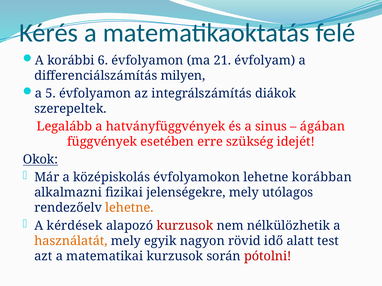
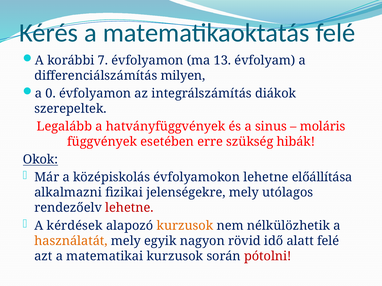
6: 6 -> 7 (103, 60)
21: 21 -> 13 (222, 60)
5: 5 -> 0 (51, 94)
ágában: ágában -> moláris (323, 127)
idejét: idejét -> hibák (296, 142)
korábban: korábban -> előállítása (322, 178)
lehetne colour: orange -> red (129, 208)
kurzusok colour: red -> orange (185, 226)
alatt test: test -> felé (328, 241)
